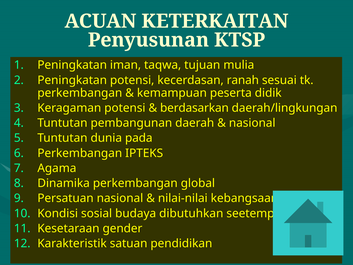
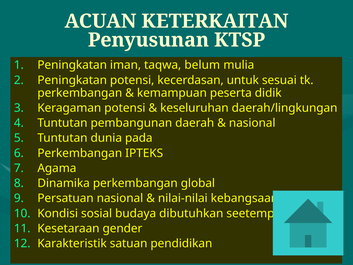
tujuan: tujuan -> belum (202, 65)
ranah: ranah -> untuk (243, 80)
berdasarkan: berdasarkan -> keseluruhan (194, 108)
